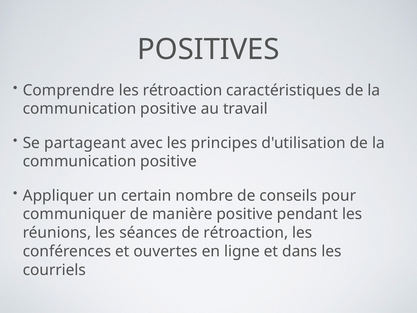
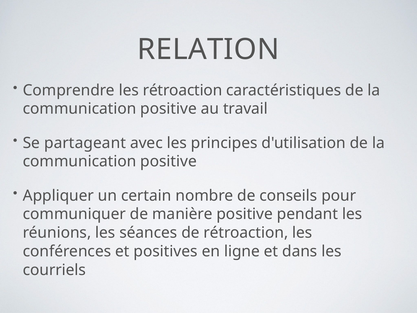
POSITIVES: POSITIVES -> RELATION (208, 49)
ouvertes: ouvertes -> positives (166, 251)
